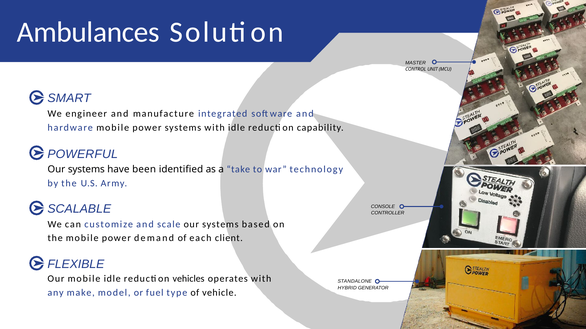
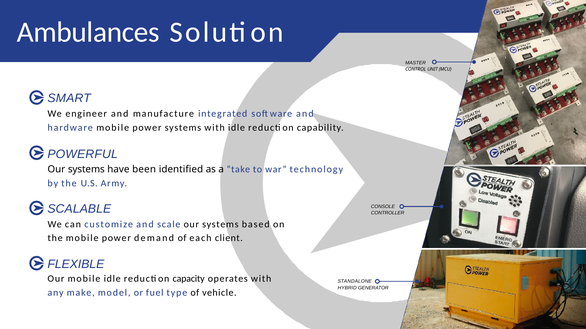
vehicles: vehicles -> capacity (189, 279)
